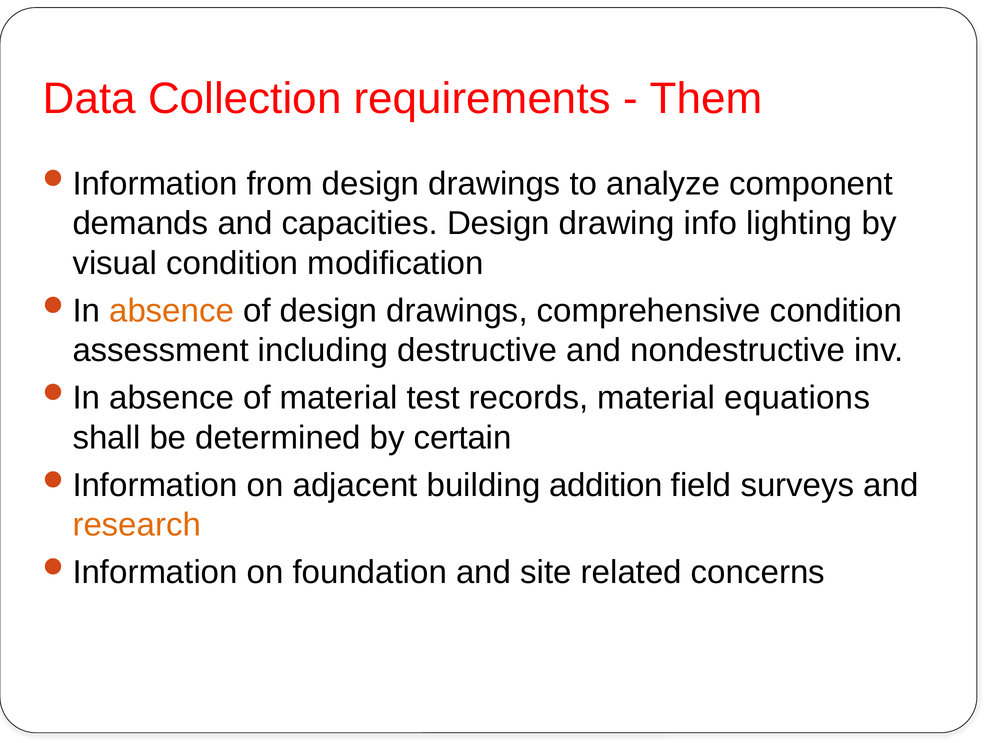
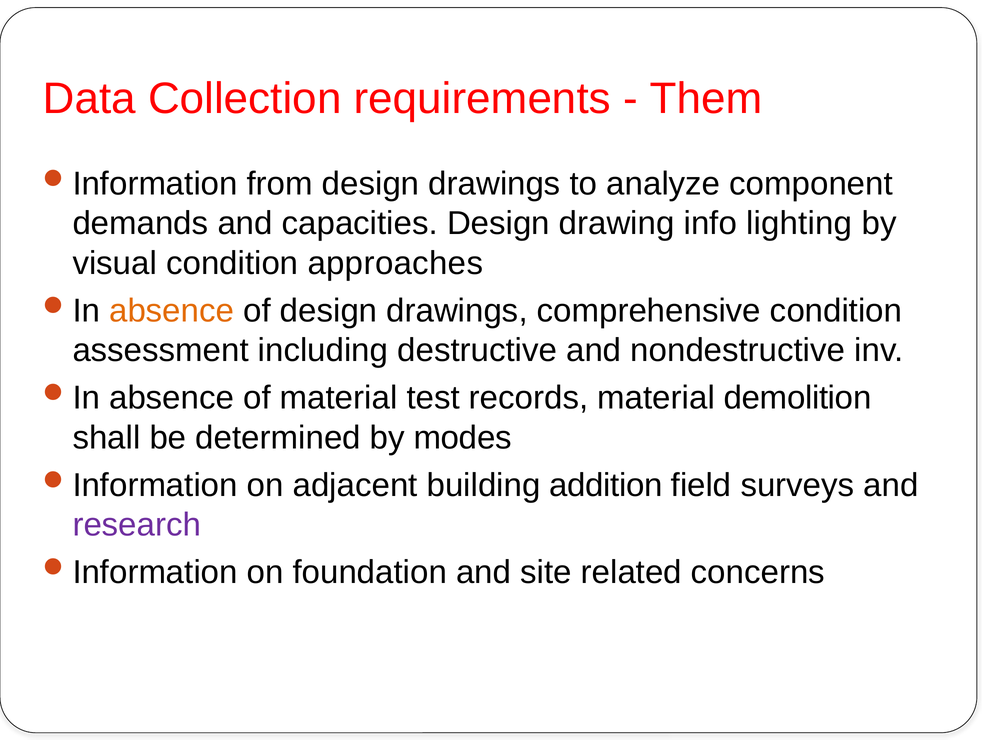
modification: modification -> approaches (395, 263)
equations: equations -> demolition (798, 398)
certain: certain -> modes (463, 438)
research colour: orange -> purple (137, 525)
